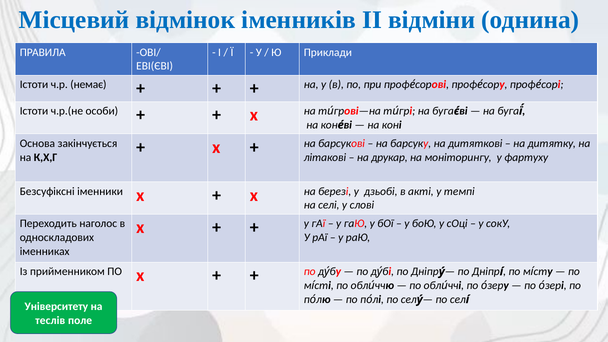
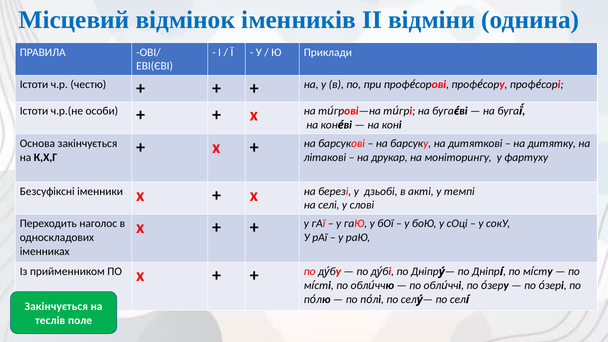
немає: немає -> честю (88, 85)
Університету: Університету -> Закінчується (56, 307)
